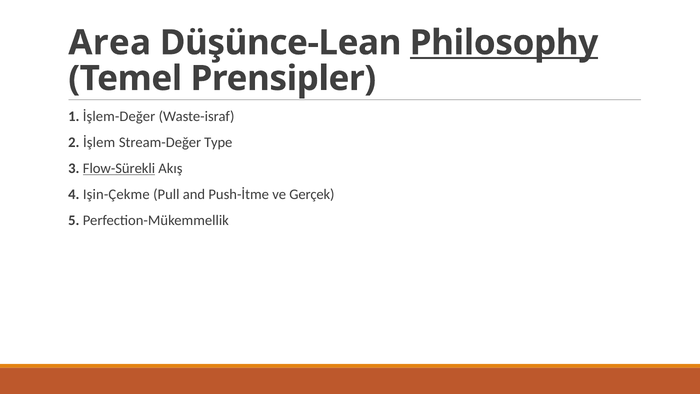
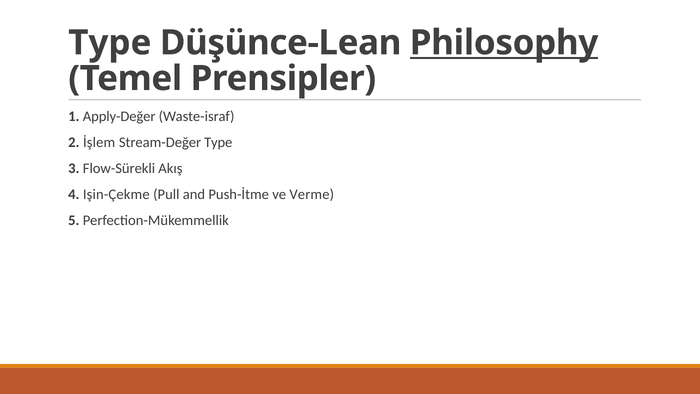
Area: Area -> Type (110, 43)
İşlem-Değer: İşlem-Değer -> Apply-Değer (119, 116)
Flow-Sürekli underline: present -> none (119, 168)
Gerçek: Gerçek -> Verme (312, 194)
